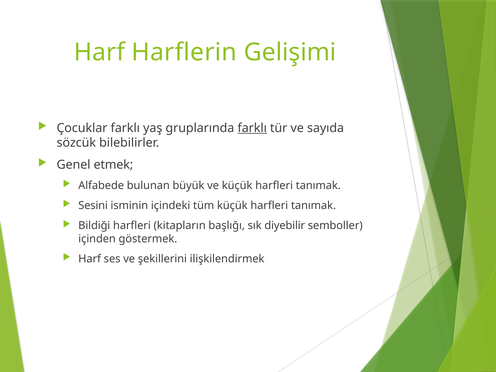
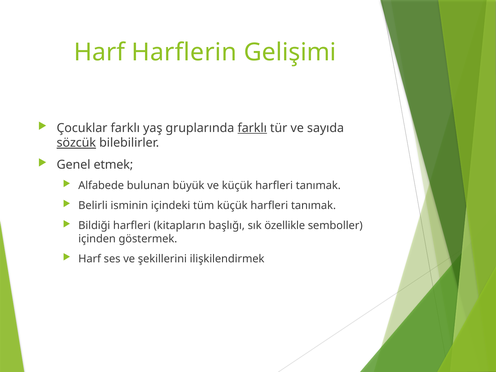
sözcük underline: none -> present (76, 143)
Sesini: Sesini -> Belirli (93, 206)
diyebilir: diyebilir -> özellikle (285, 226)
